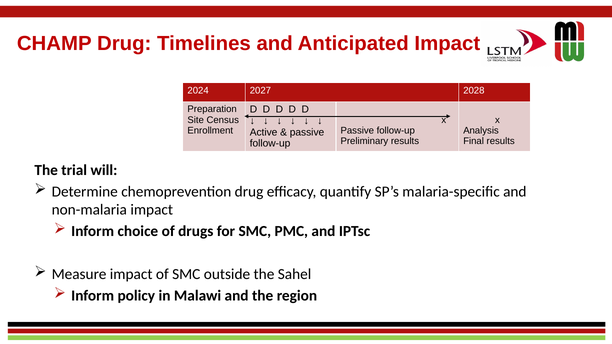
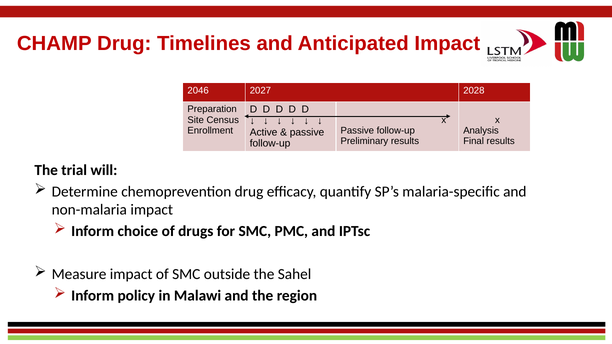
2024: 2024 -> 2046 (198, 91)
